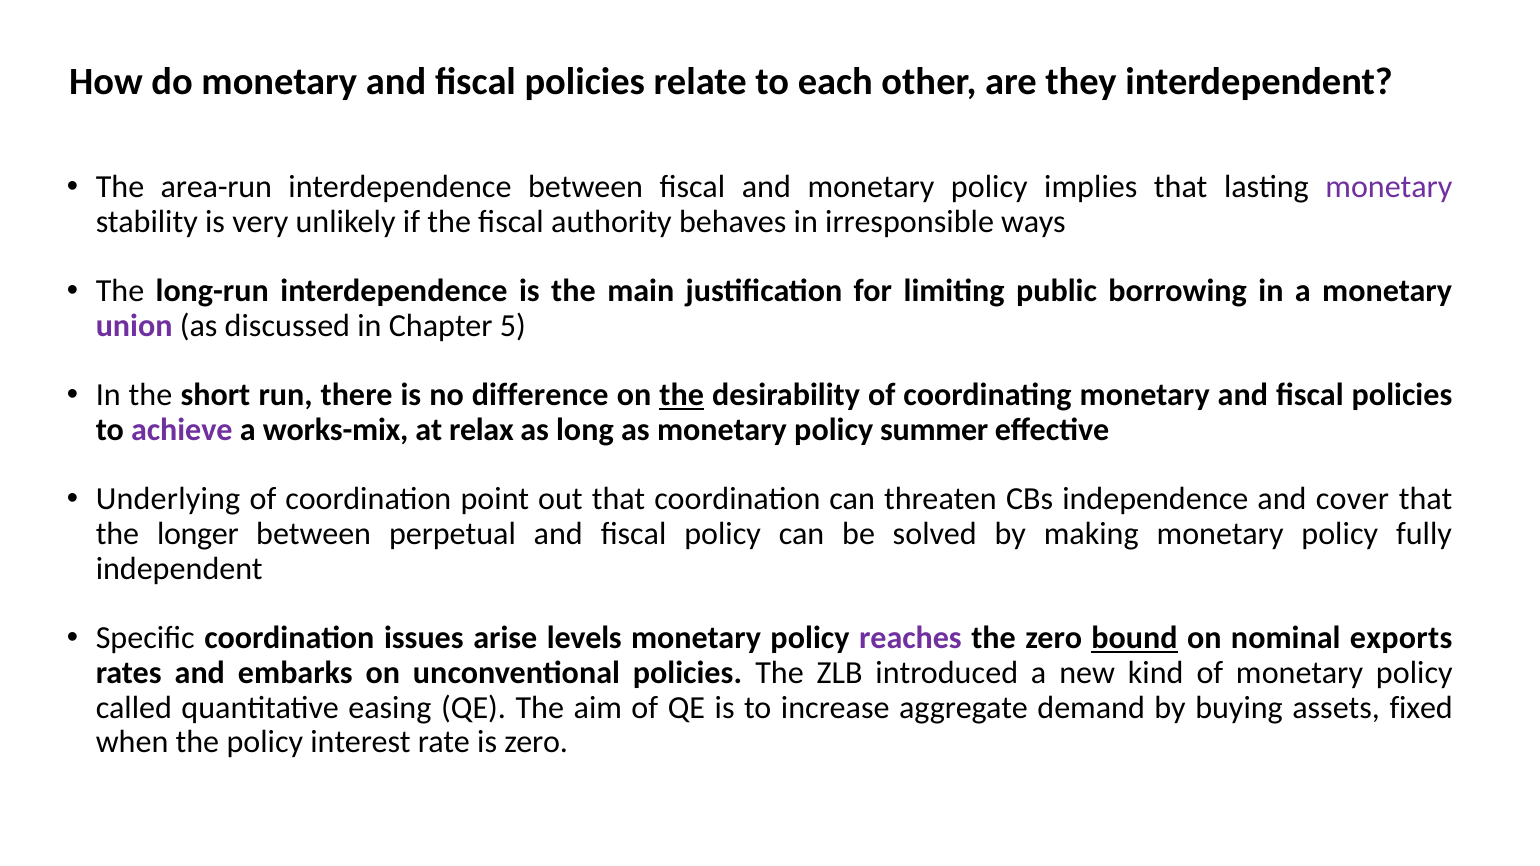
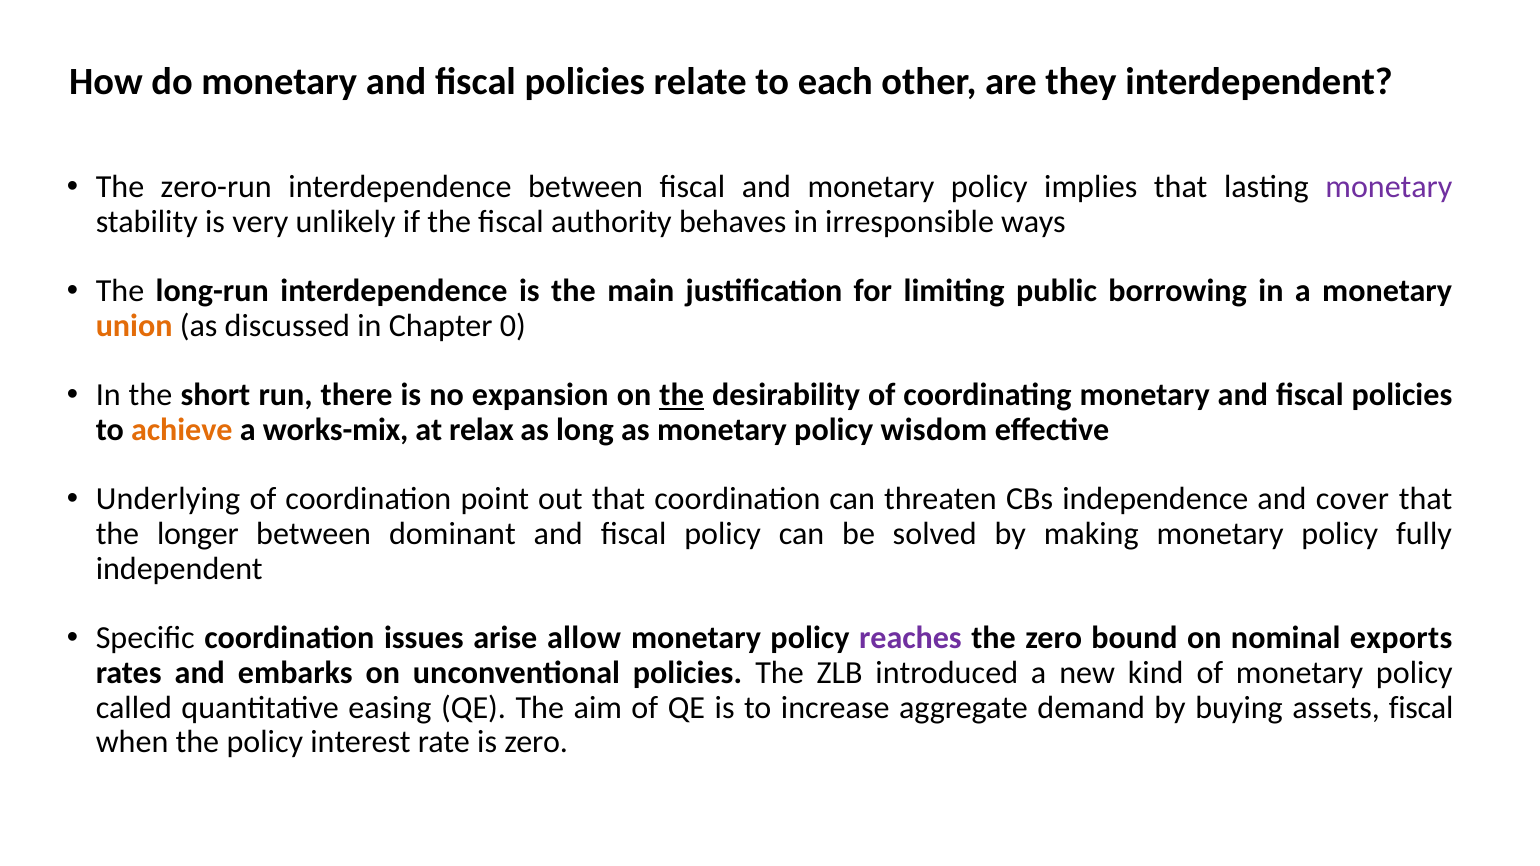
area-run: area-run -> zero-run (216, 187)
union colour: purple -> orange (134, 326)
5: 5 -> 0 (513, 326)
difference: difference -> expansion (540, 395)
achieve colour: purple -> orange (182, 430)
summer: summer -> wisdom (934, 430)
perpetual: perpetual -> dominant (452, 534)
levels: levels -> allow (584, 638)
bound underline: present -> none (1135, 638)
assets fixed: fixed -> fiscal (1421, 708)
